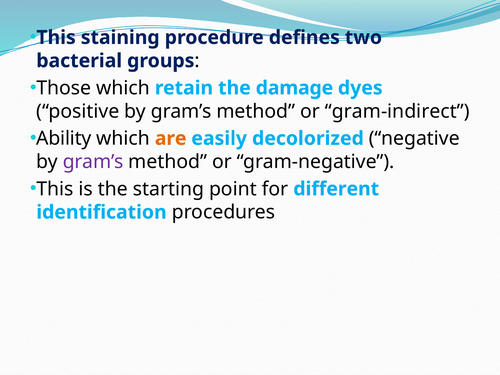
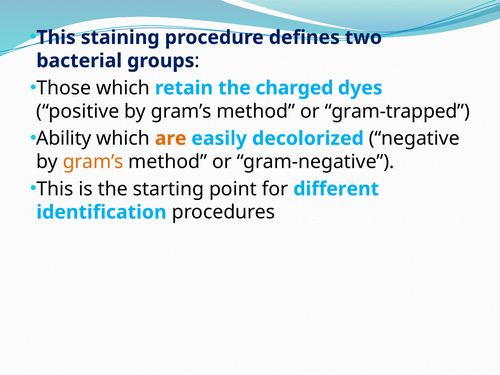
damage: damage -> charged (294, 88)
gram-indirect: gram-indirect -> gram-trapped (397, 111)
gram’s colour: purple -> orange (93, 162)
